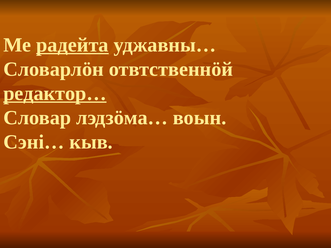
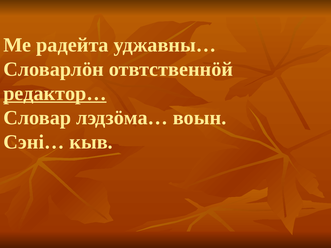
радейта underline: present -> none (72, 45)
